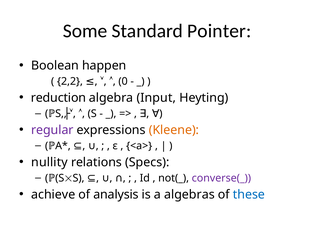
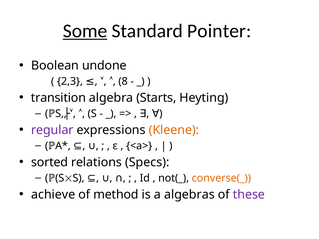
Some underline: none -> present (85, 31)
happen: happen -> undone (104, 66)
2,2: 2,2 -> 2,3 (70, 82)
0: 0 -> 8 (123, 82)
reduction: reduction -> transition (58, 98)
Input: Input -> Starts (156, 98)
nullity: nullity -> sorted (50, 162)
converse(_ colour: purple -> orange (221, 178)
analysis: analysis -> method (116, 195)
these colour: blue -> purple (249, 195)
